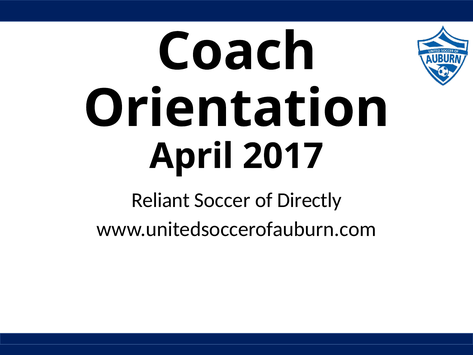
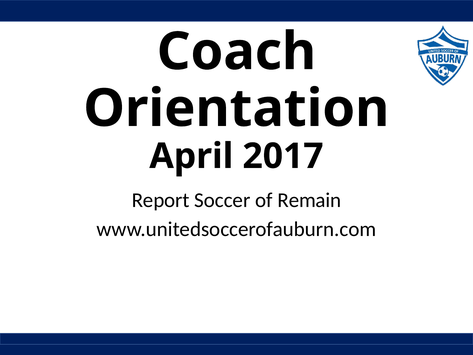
Reliant: Reliant -> Report (161, 200)
Directly: Directly -> Remain (309, 200)
